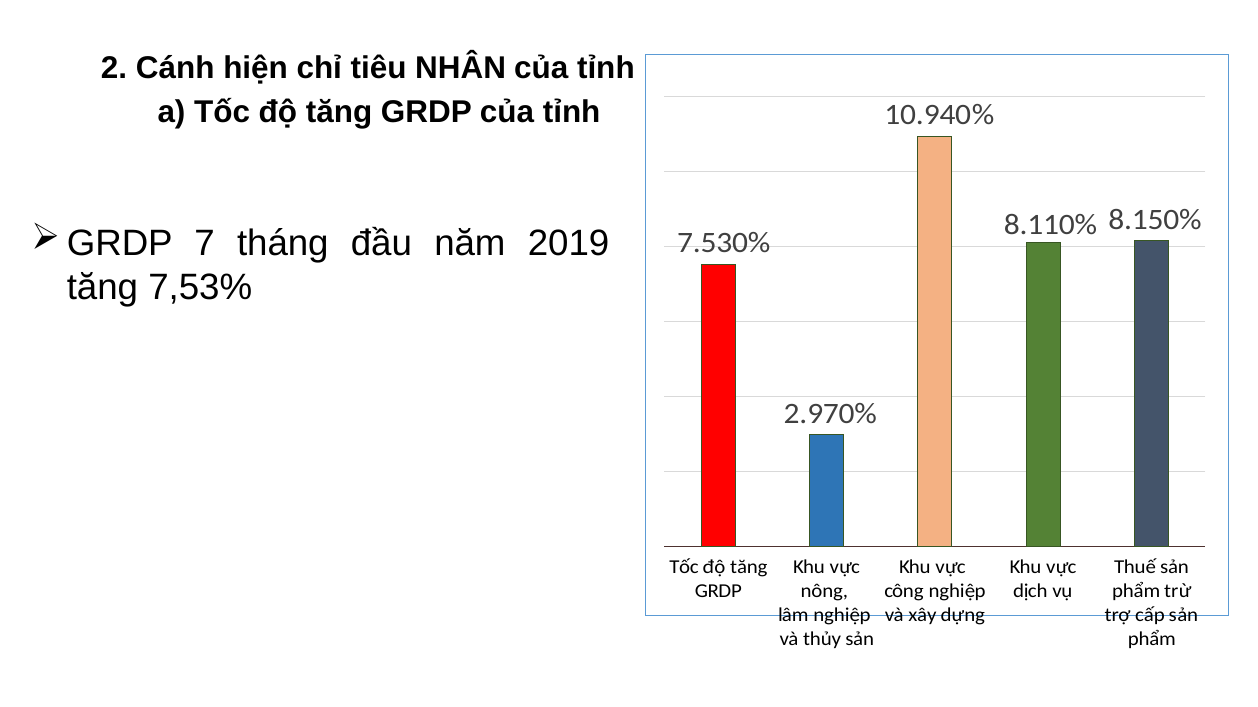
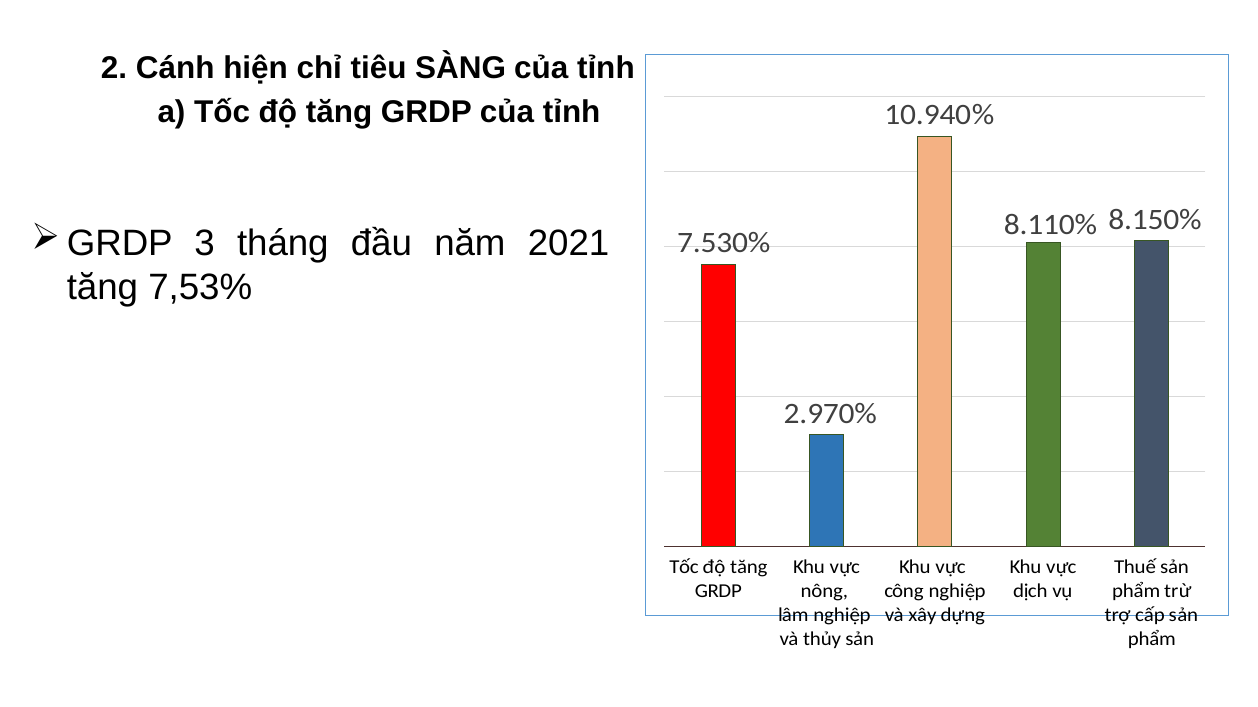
NHÂN: NHÂN -> SÀNG (461, 68)
7: 7 -> 3 (205, 244)
2019: 2019 -> 2021 (569, 244)
